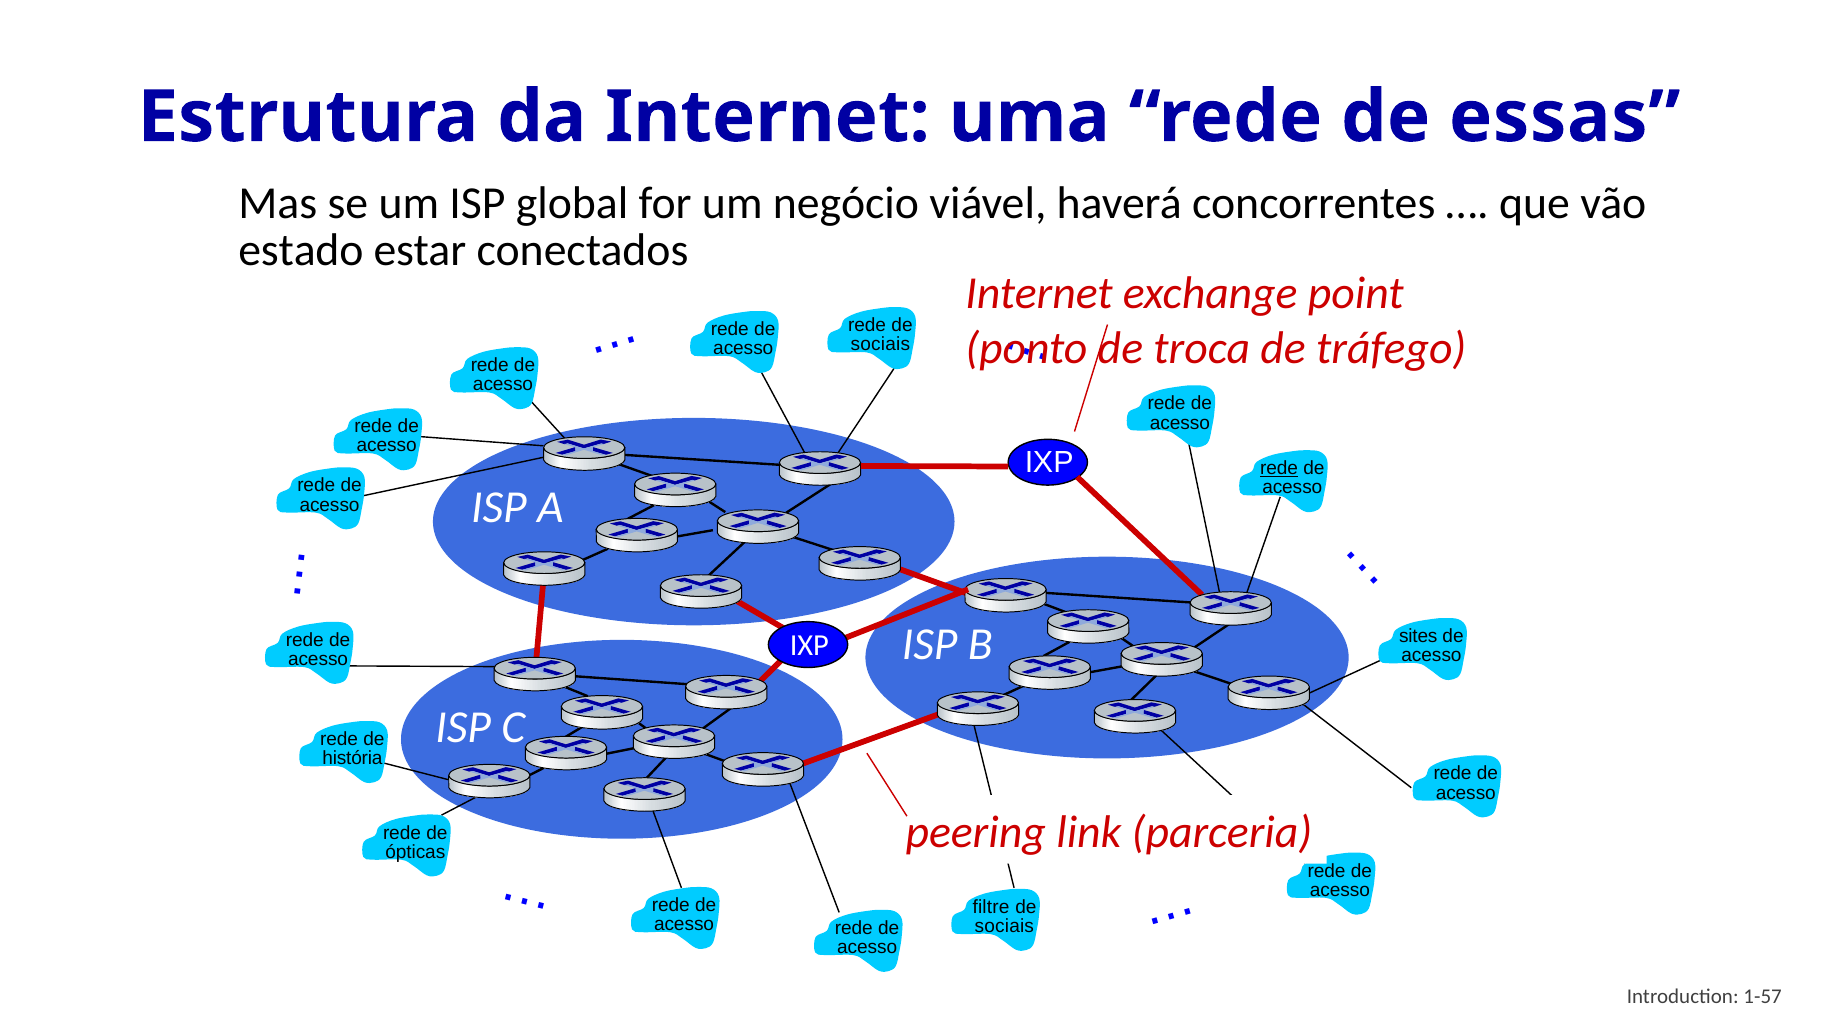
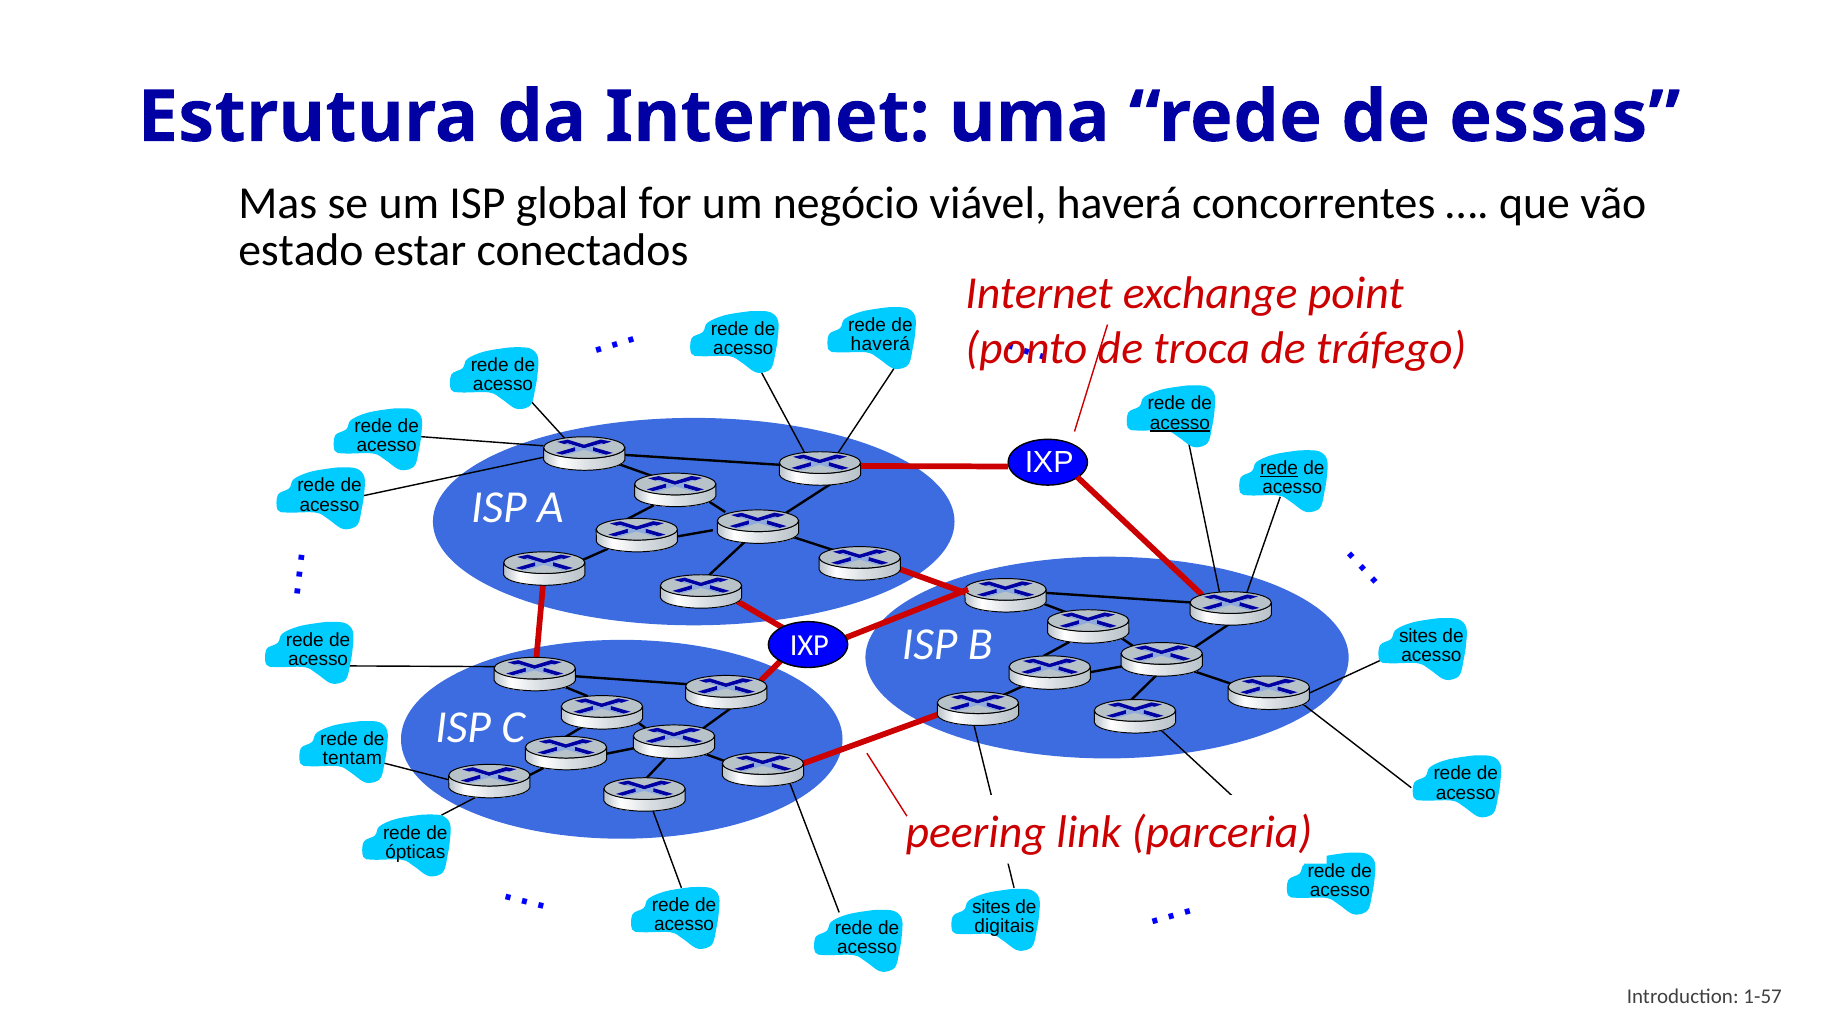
sociais: sociais -> haverá (880, 344)
acesso underline: none -> present (1180, 422)
história: história -> tentam (352, 758)
filtre: filtre -> sites (991, 907)
sociais: sociais -> digitais (1004, 926)
